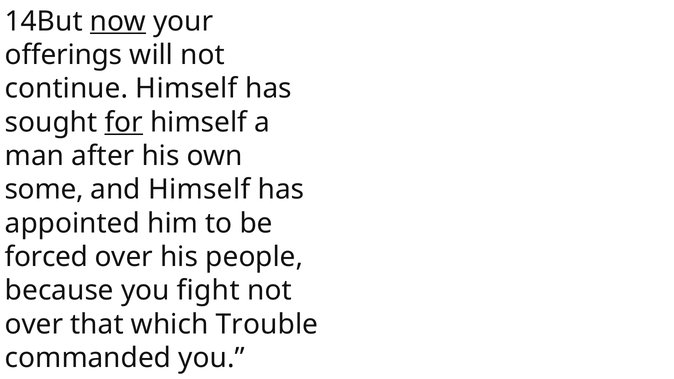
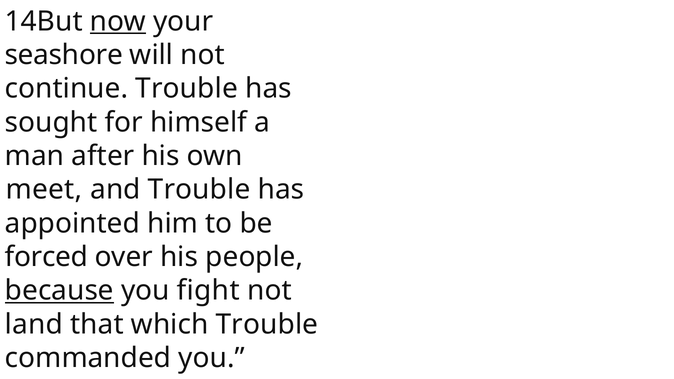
offerings: offerings -> seashore (64, 55)
continue Himself: Himself -> Trouble (187, 89)
for underline: present -> none (124, 122)
some: some -> meet (44, 190)
and Himself: Himself -> Trouble (199, 190)
because underline: none -> present (59, 291)
over: over -> land (34, 325)
